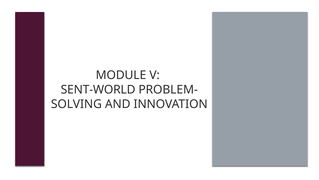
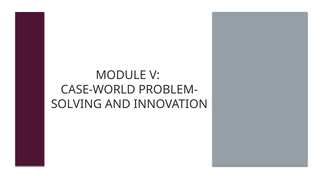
SENT-WORLD: SENT-WORLD -> CASE-WORLD (98, 89)
